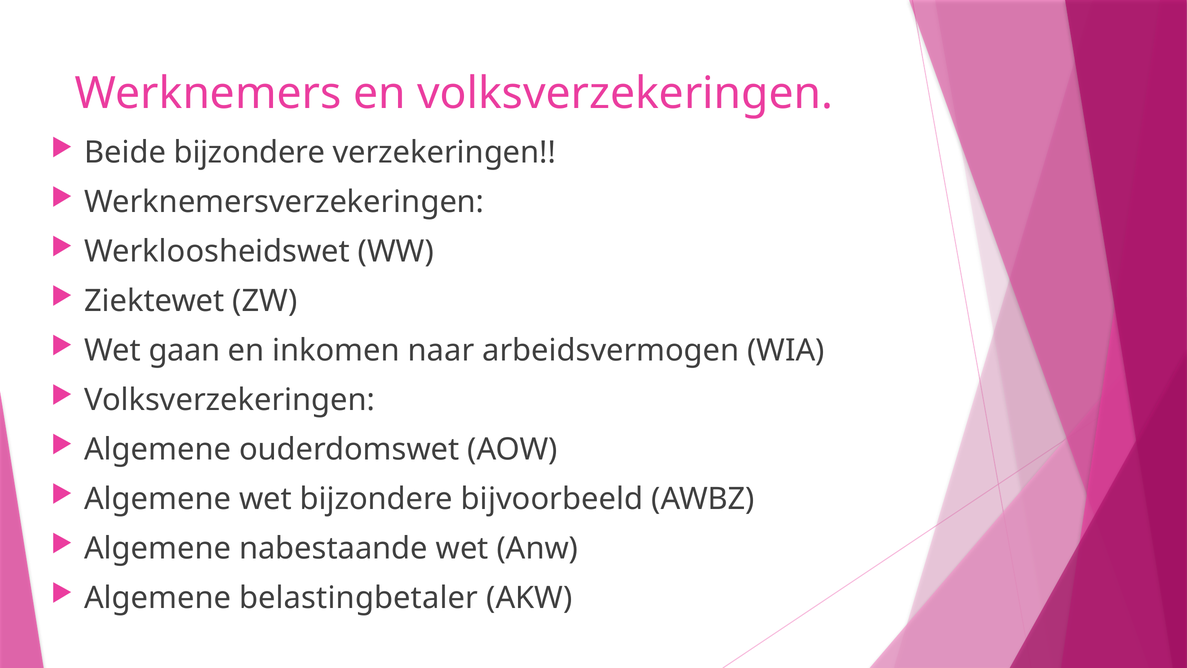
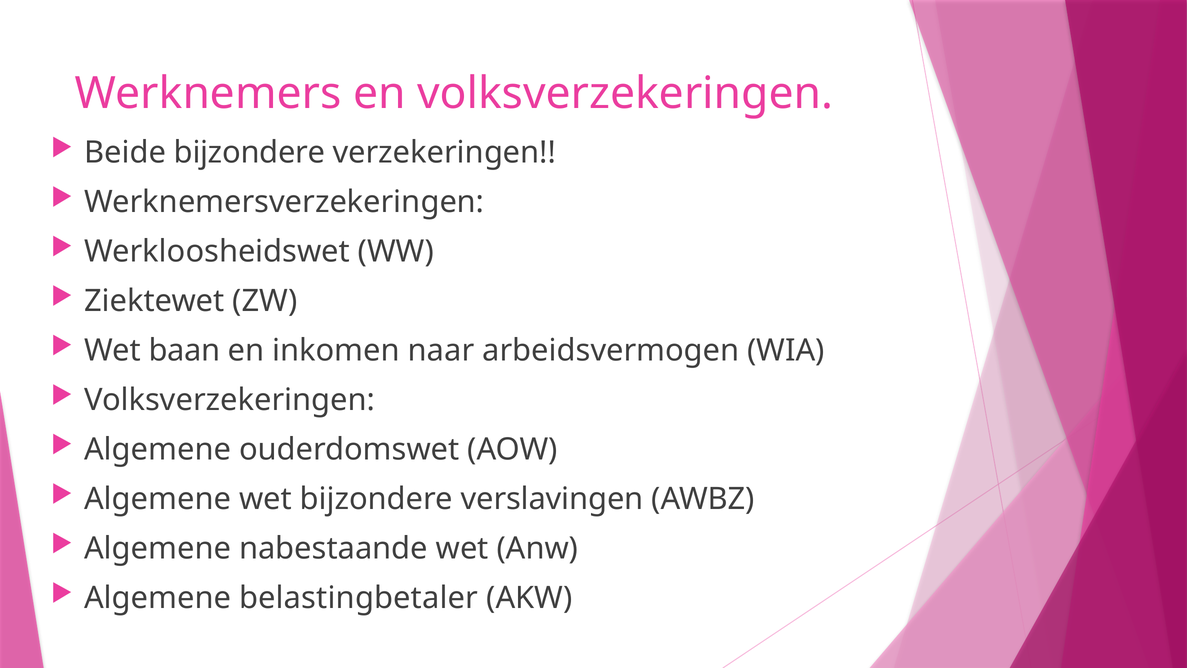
gaan: gaan -> baan (185, 350)
bijvoorbeeld: bijvoorbeeld -> verslavingen (552, 499)
